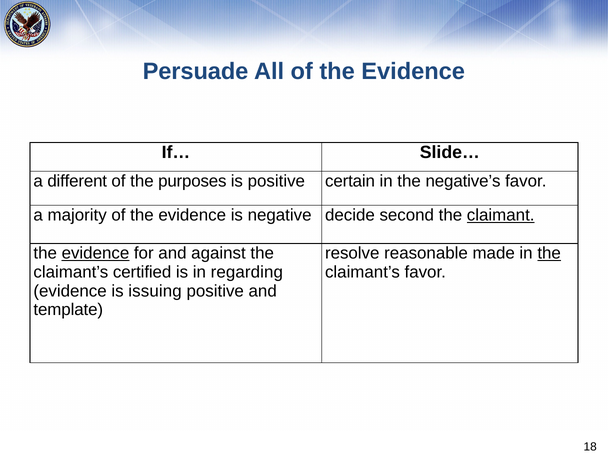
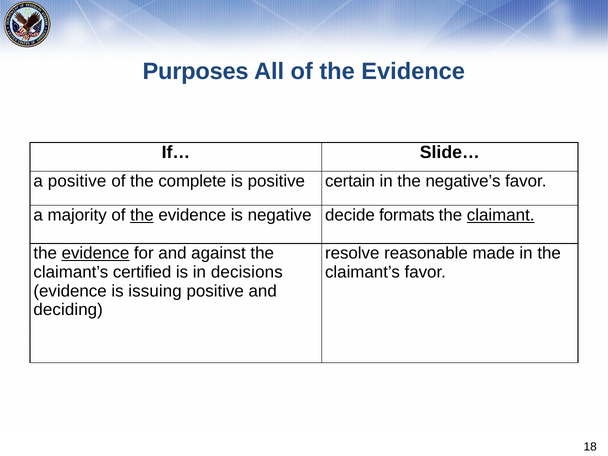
Persuade: Persuade -> Purposes (196, 72)
a different: different -> positive (77, 181)
purposes: purposes -> complete (192, 181)
the underline: none -> present (142, 215)
second: second -> formats (407, 215)
the underline: present -> none (549, 253)
regarding: regarding -> decisions (247, 272)
template: template -> deciding (68, 310)
